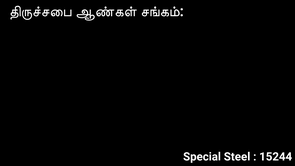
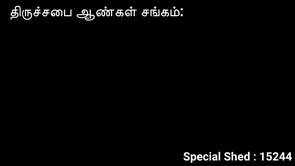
Steel: Steel -> Shed (237, 157)
